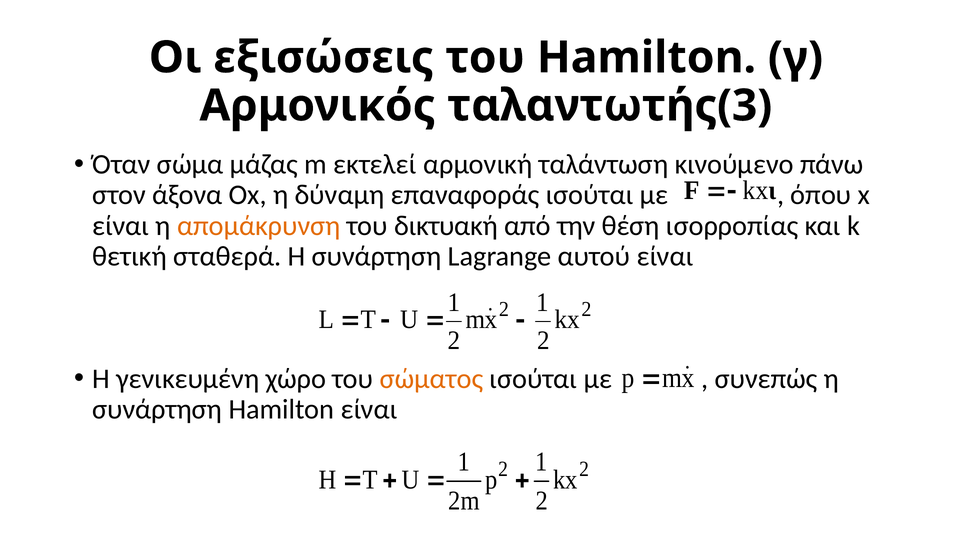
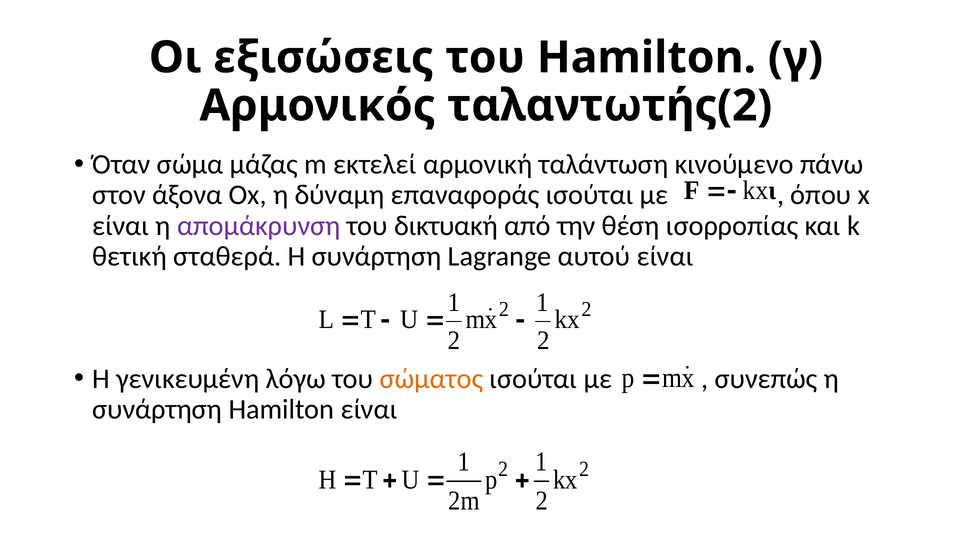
ταλαντωτής(3: ταλαντωτής(3 -> ταλαντωτής(2 (610, 106)
απομάκρυνση colour: orange -> purple (259, 226)
χώρο: χώρο -> λόγω (296, 378)
